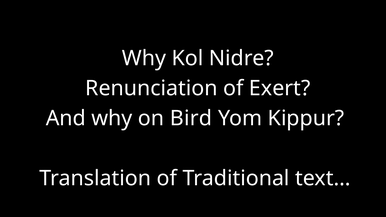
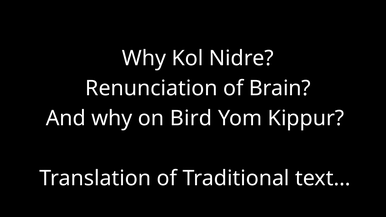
Exert: Exert -> Brain (280, 88)
